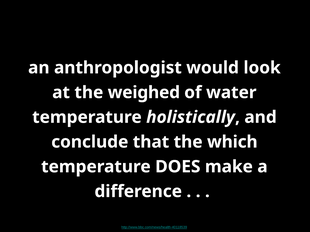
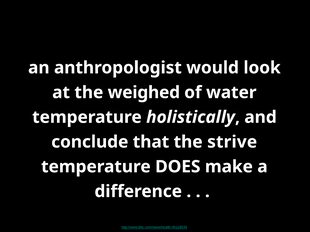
which: which -> strive (232, 142)
